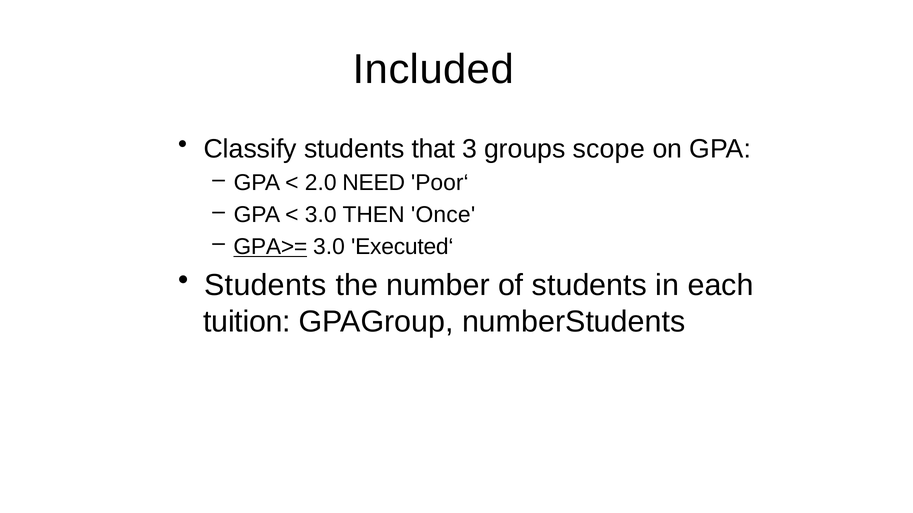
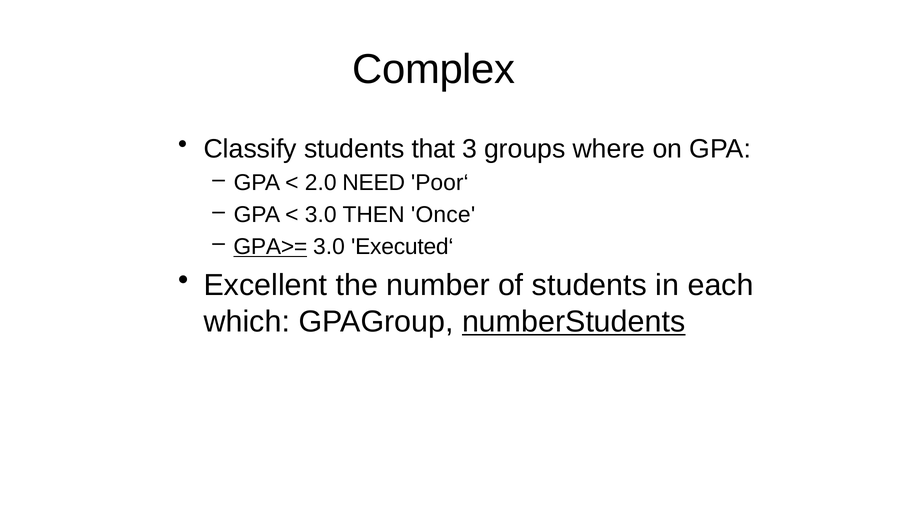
Included: Included -> Complex (434, 70)
scope: scope -> where (609, 149)
Students: Students -> Excellent (265, 286)
tuition: tuition -> which (247, 322)
numberStudents underline: none -> present (574, 322)
